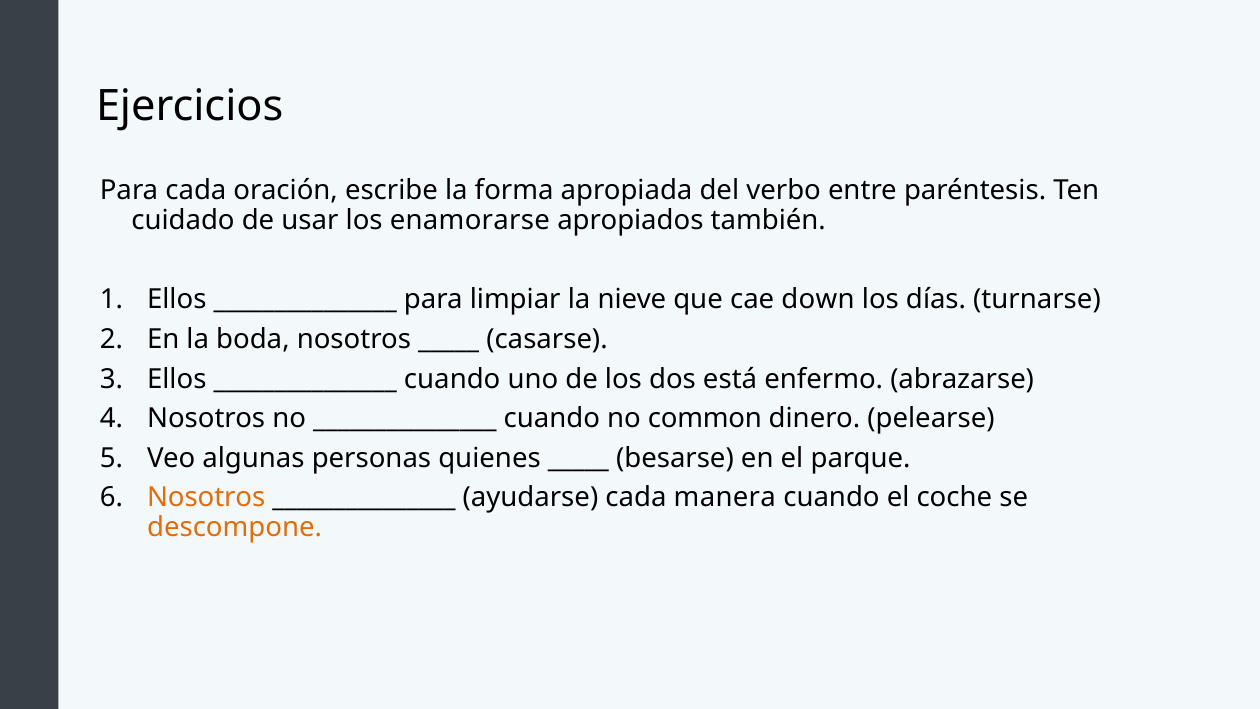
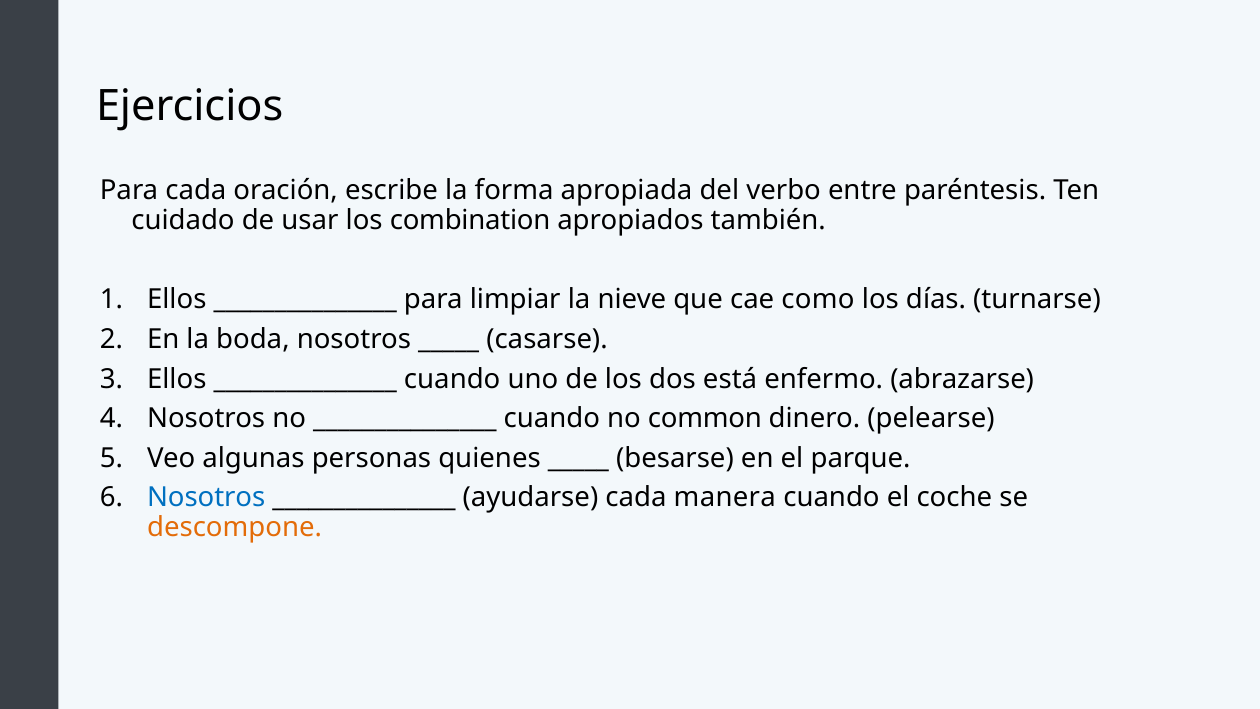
enamorarse: enamorarse -> combination (470, 220)
down: down -> como (818, 300)
Nosotros colour: orange -> blue (206, 498)
